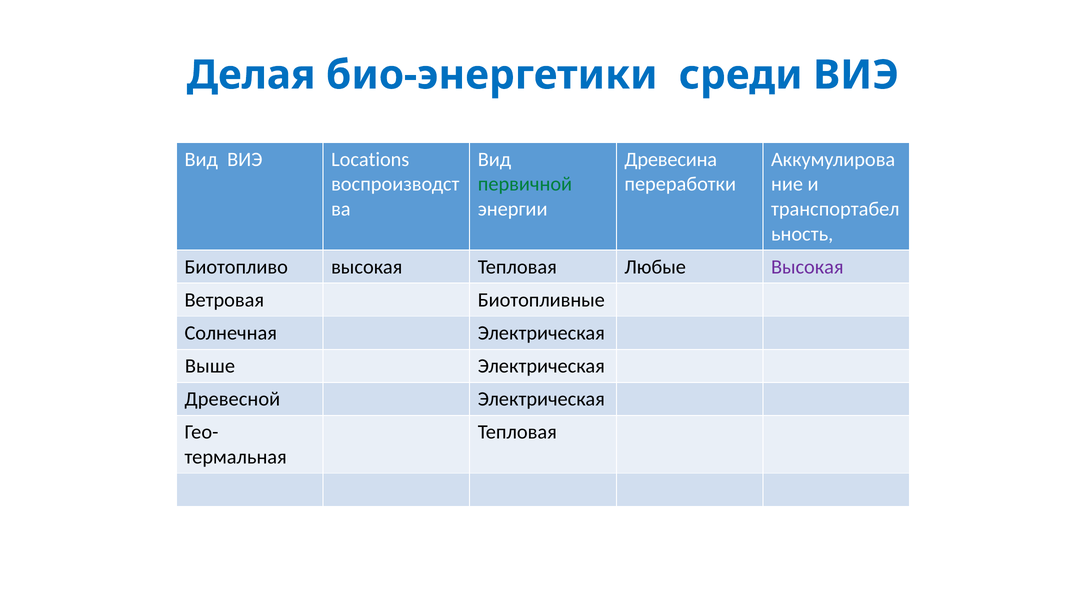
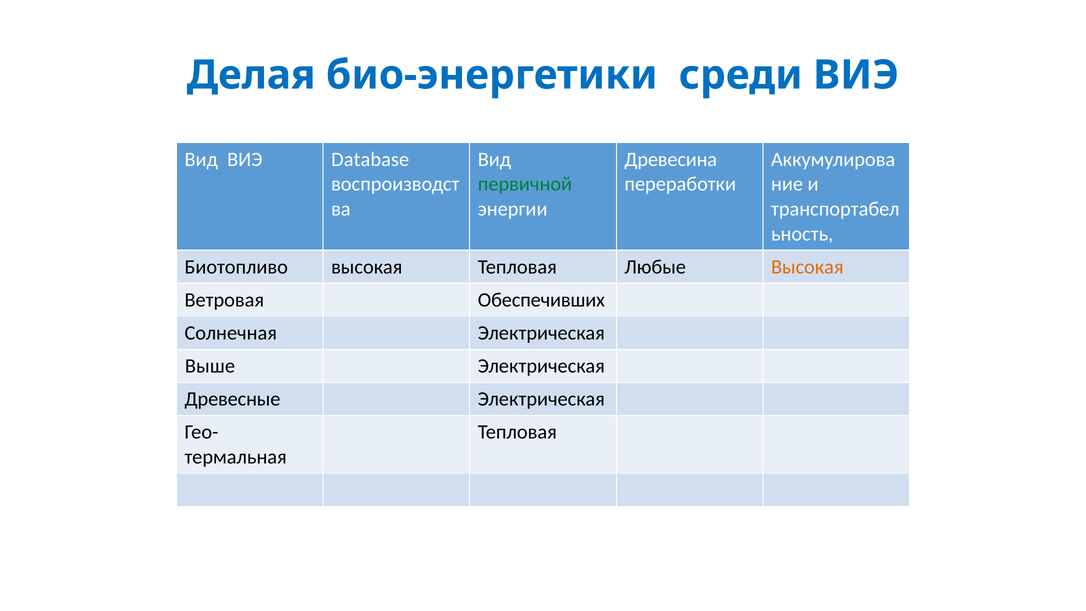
Locations: Locations -> Database (370, 159)
Высокая colour: purple -> orange (807, 267)
Биотопливные: Биотопливные -> Обеспечивших (541, 300)
Древесной: Древесной -> Древесные (233, 399)
